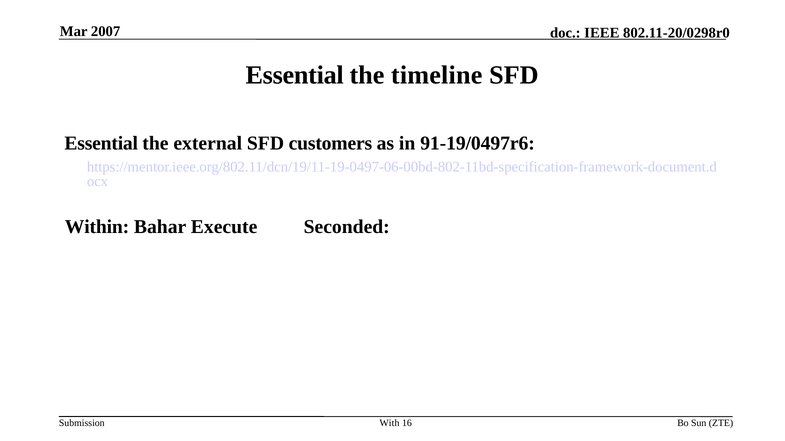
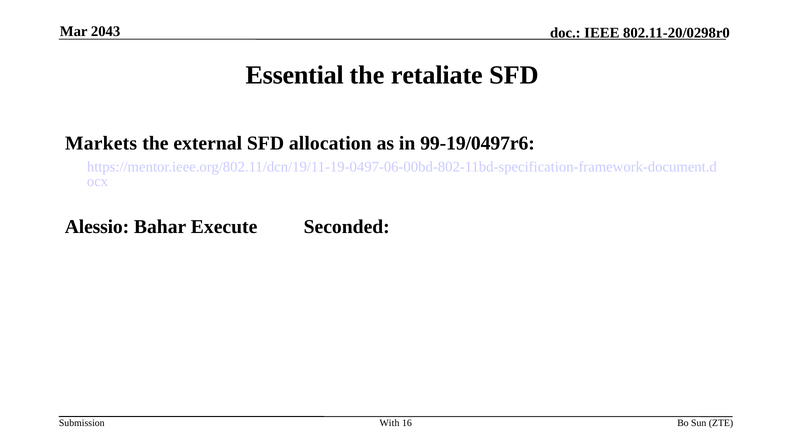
2007: 2007 -> 2043 (106, 31)
timeline: timeline -> retaliate (437, 75)
Essential: Essential -> Markets (101, 144)
customers: customers -> allocation (330, 144)
91-19/0497r6: 91-19/0497r6 -> 99-19/0497r6 (478, 144)
Within: Within -> Alessio (97, 227)
